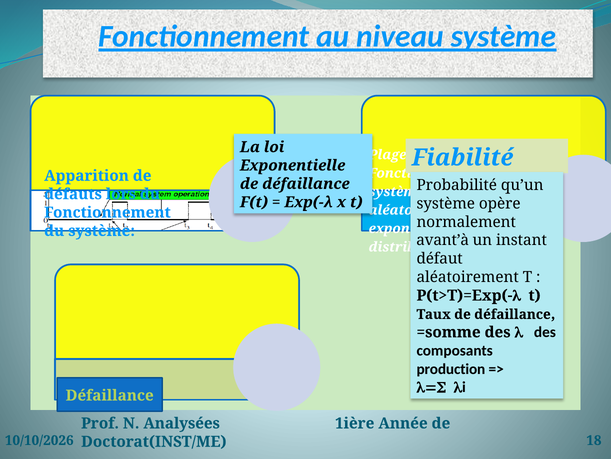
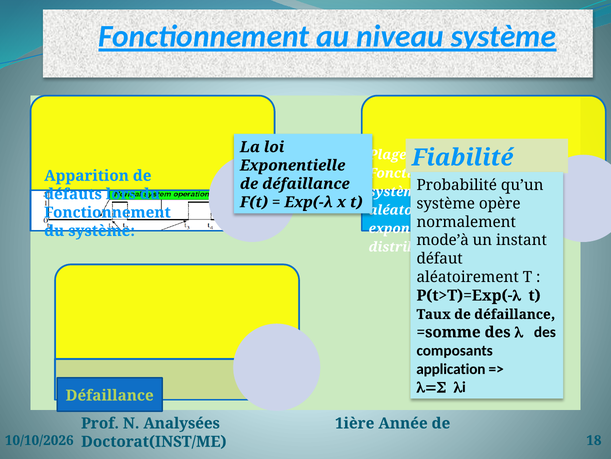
avant’à: avant’à -> mode’à (443, 240)
production: production -> application (451, 368)
